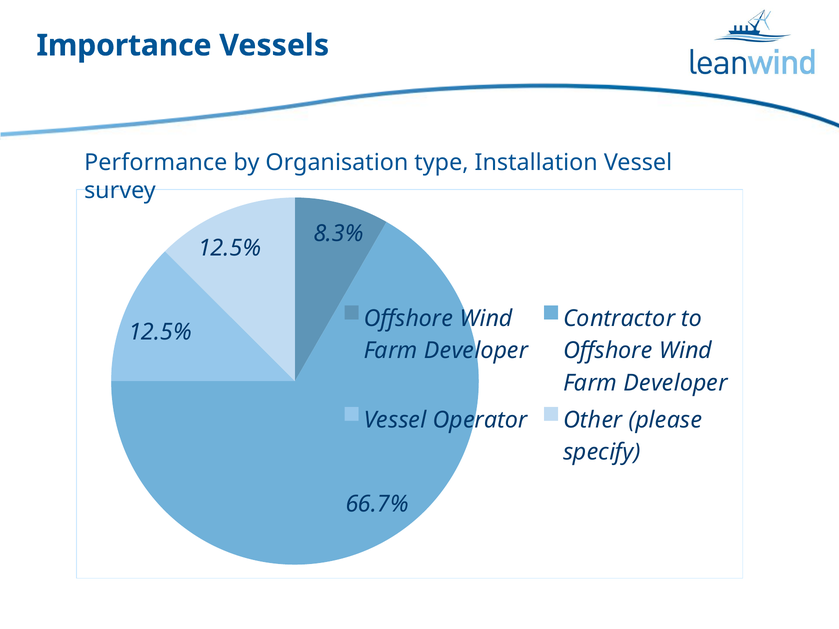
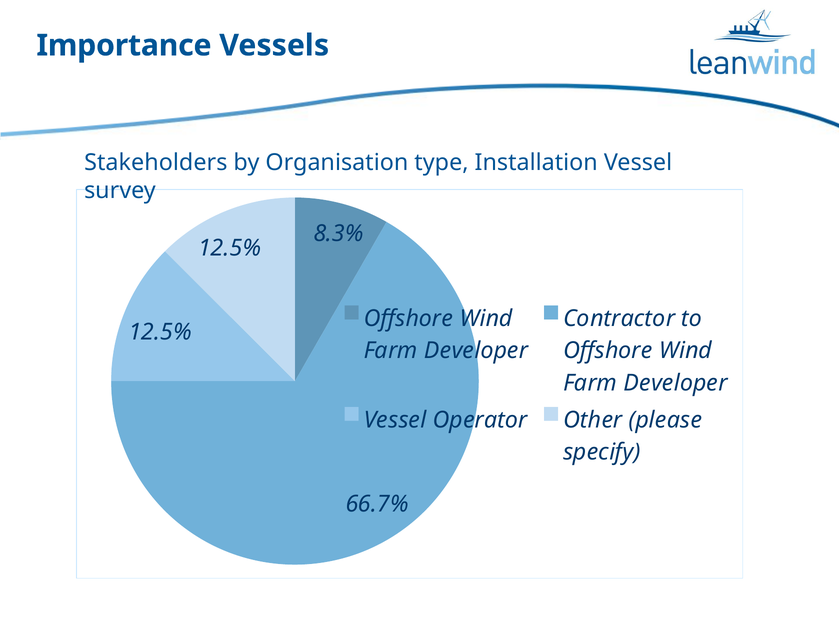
Performance: Performance -> Stakeholders (156, 163)
